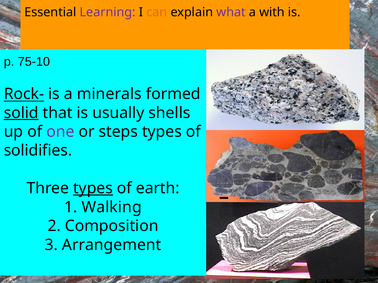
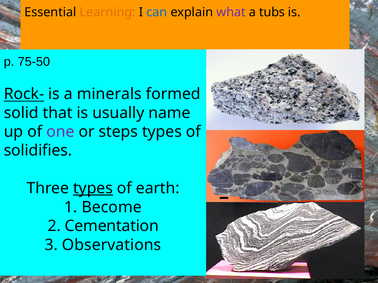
Learning colour: purple -> orange (108, 12)
can colour: orange -> blue (157, 12)
with: with -> tubs (272, 12)
75-10: 75-10 -> 75-50 (34, 62)
solid underline: present -> none (21, 113)
shells: shells -> name (169, 113)
Walking: Walking -> Become (112, 208)
Composition: Composition -> Cementation (112, 226)
Arrangement: Arrangement -> Observations (112, 245)
